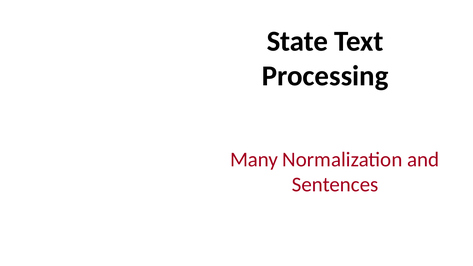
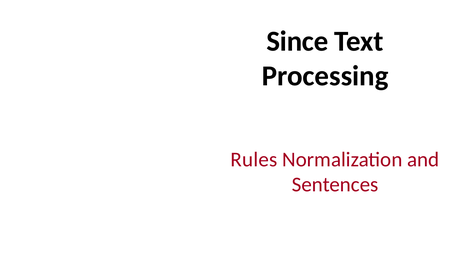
State: State -> Since (297, 41)
Many: Many -> Rules (254, 160)
